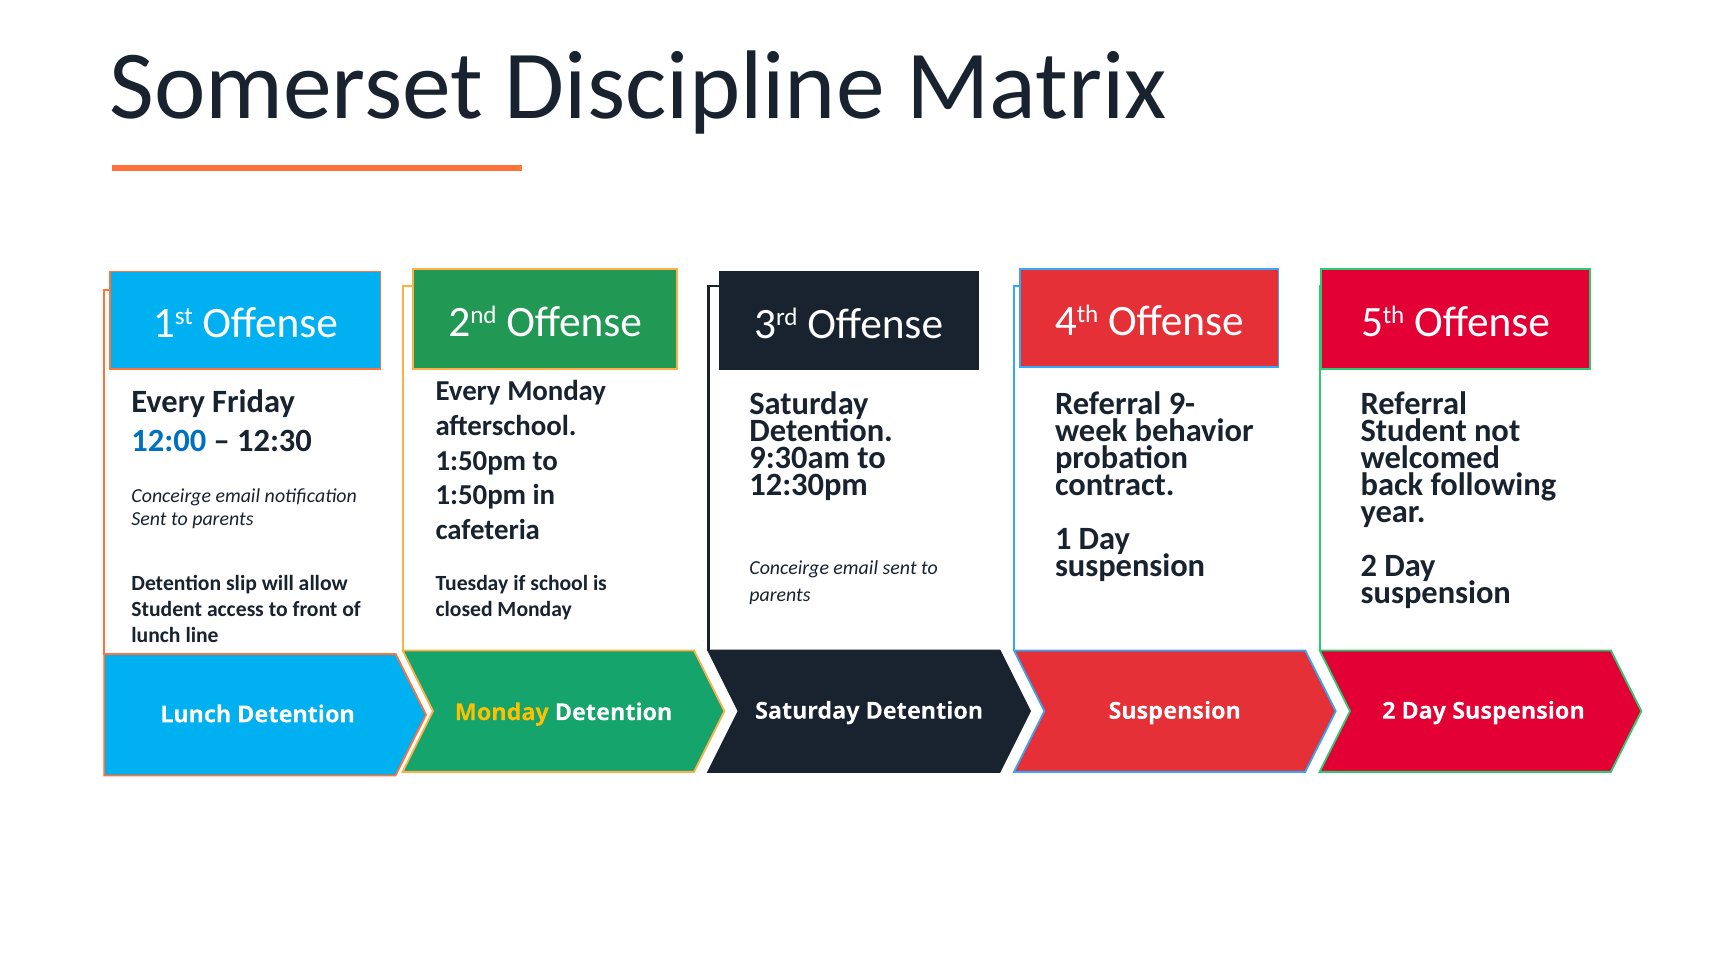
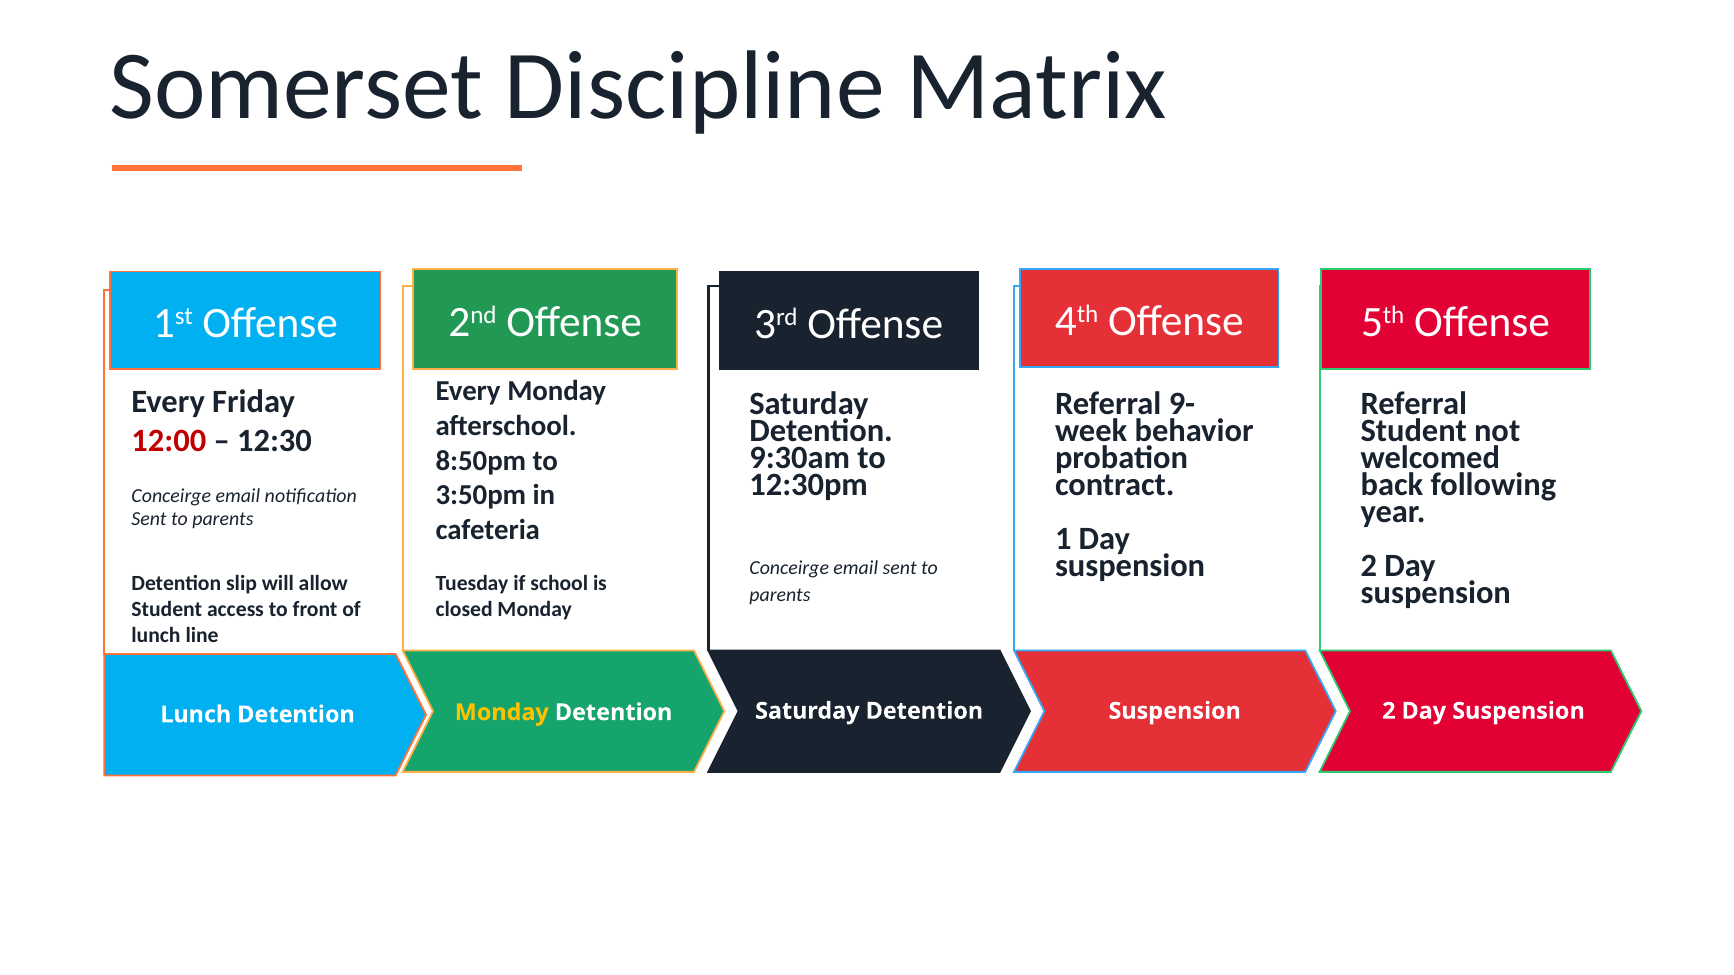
12:00 colour: blue -> red (169, 441)
1:50pm: 1:50pm -> 8:50pm (481, 461)
1:50pm: 1:50pm -> 3:50pm (481, 496)
